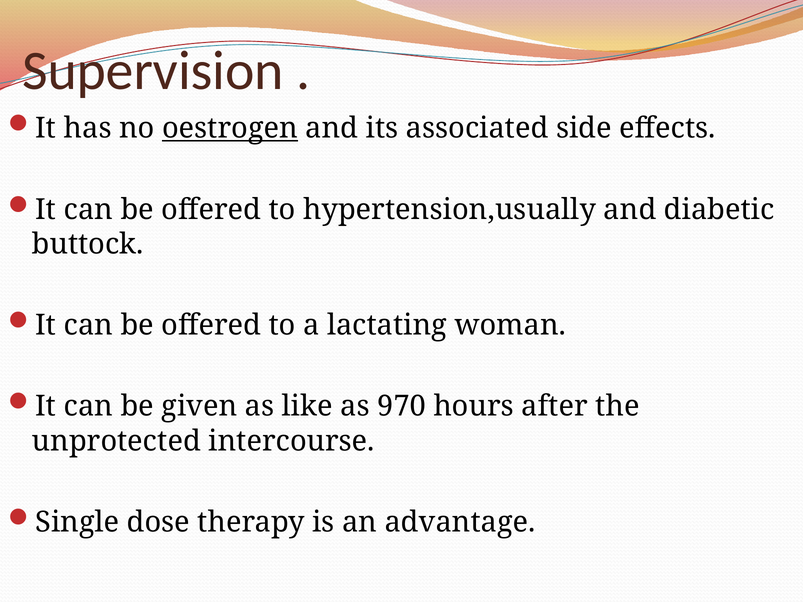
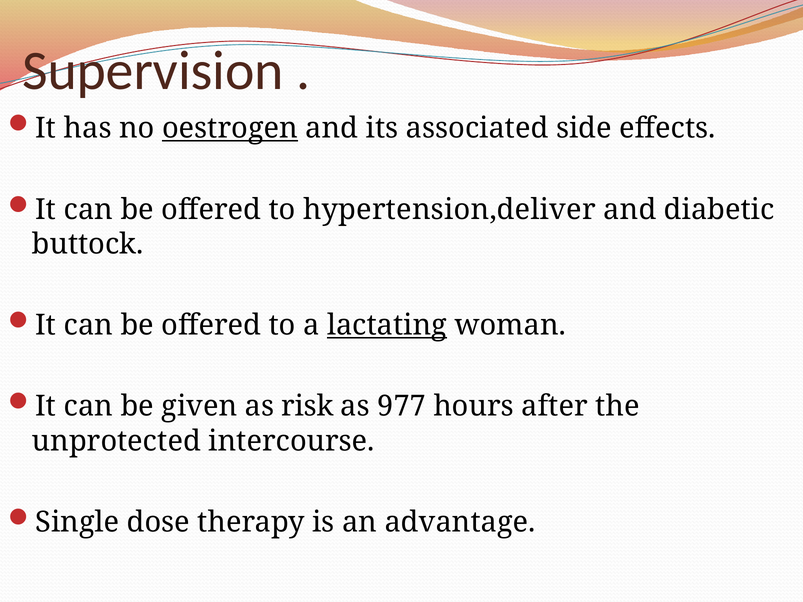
hypertension,usually: hypertension,usually -> hypertension,deliver (449, 210)
lactating underline: none -> present (387, 325)
like: like -> risk (308, 407)
970: 970 -> 977 (402, 407)
